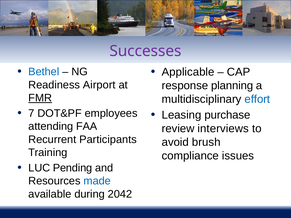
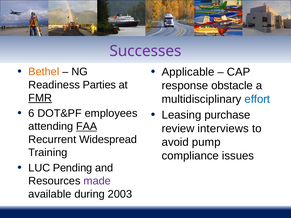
Bethel colour: blue -> orange (44, 72)
Airport: Airport -> Parties (99, 85)
planning: planning -> obstacle (232, 86)
7: 7 -> 6 (31, 113)
FAA underline: none -> present (87, 127)
Participants: Participants -> Widespread (108, 140)
brush: brush -> pump (206, 142)
made colour: blue -> purple (97, 181)
2042: 2042 -> 2003 (120, 194)
